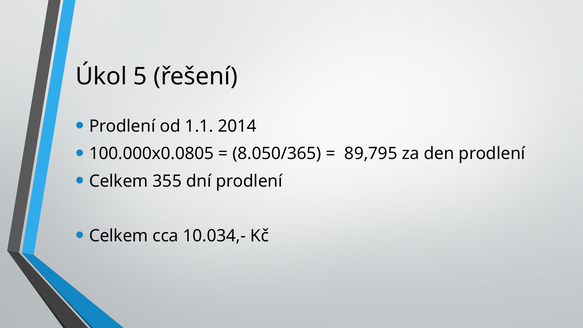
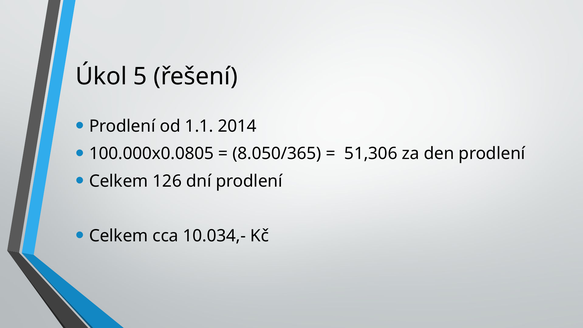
89,795: 89,795 -> 51,306 (371, 154)
355: 355 -> 126 (167, 181)
